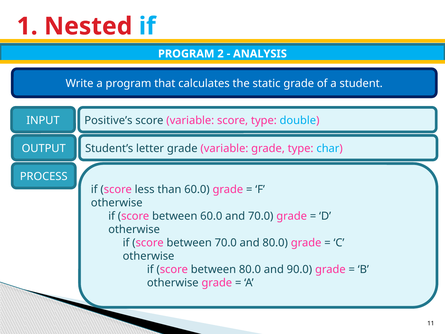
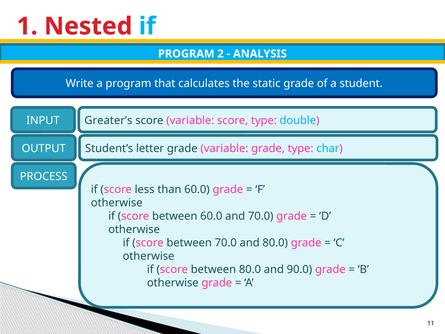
Positive’s: Positive’s -> Greater’s (108, 120)
